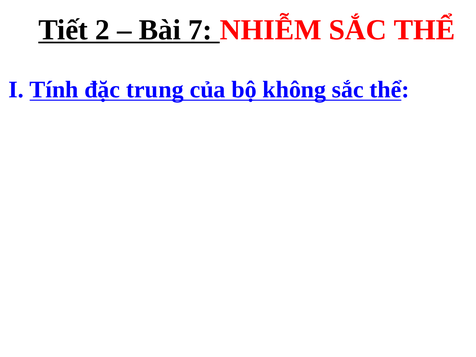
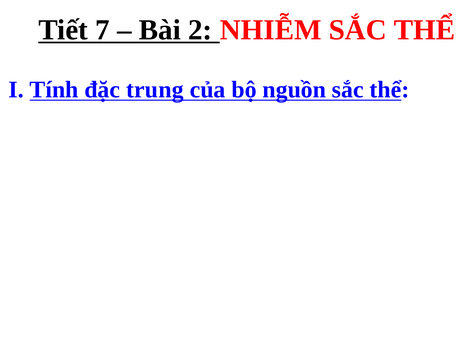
2: 2 -> 7 (102, 30)
7: 7 -> 2 (200, 30)
không: không -> nguồn (294, 90)
